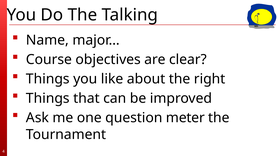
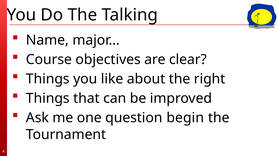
meter: meter -> begin (185, 118)
